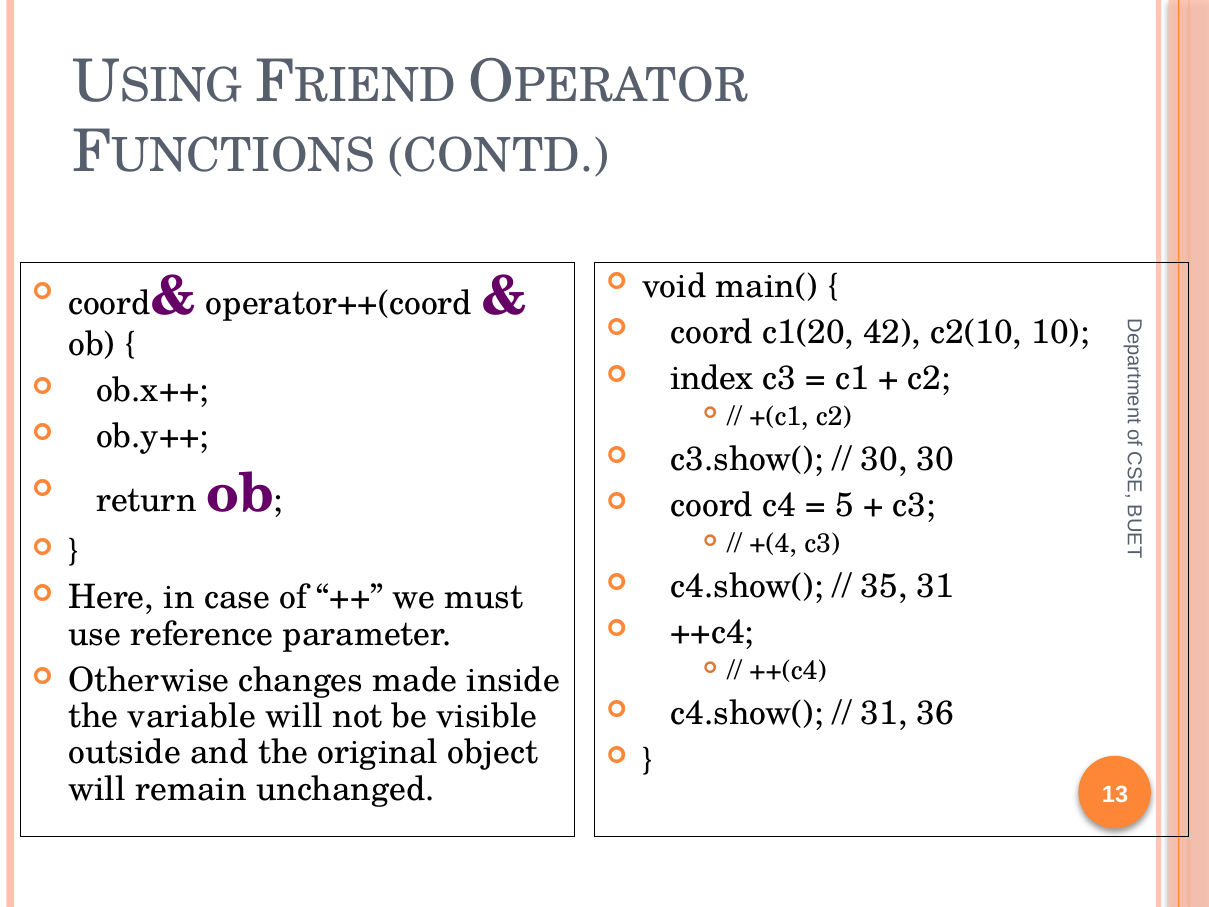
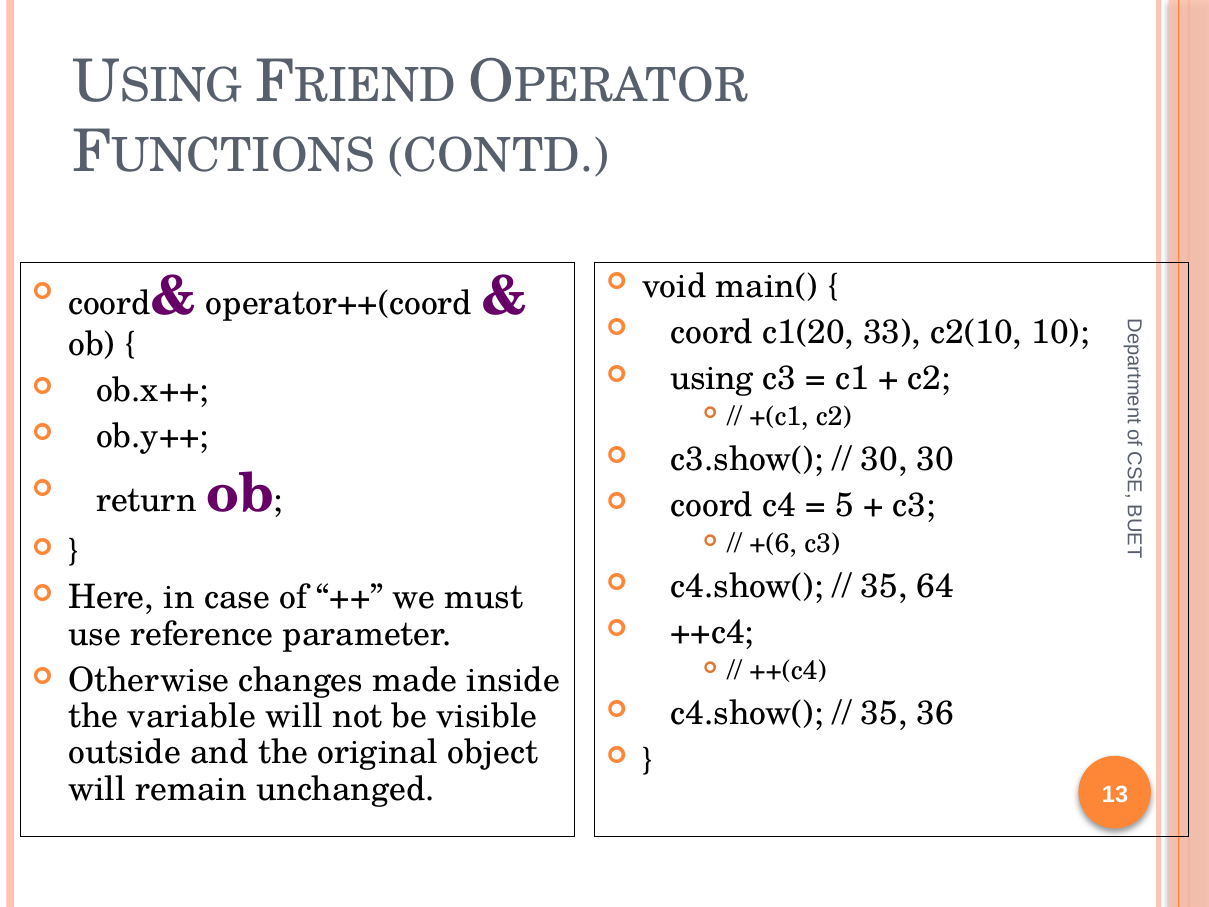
42: 42 -> 33 (892, 332)
index: index -> using (712, 379)
+(4: +(4 -> +(6 (773, 544)
35 31: 31 -> 64 (936, 586)
31: 31 -> 35 (884, 713)
